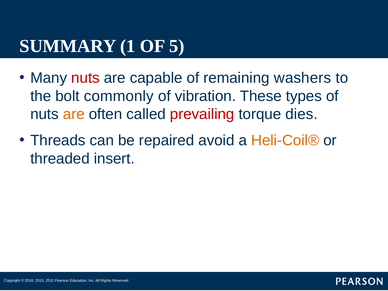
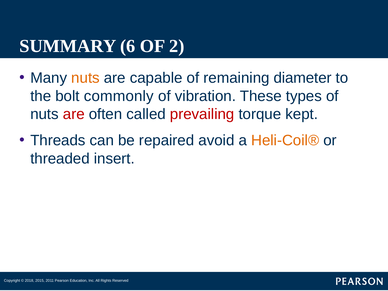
1: 1 -> 6 (128, 46)
5: 5 -> 2 (177, 46)
nuts colour: red -> orange (85, 78)
washers: washers -> diameter (303, 78)
are colour: orange -> red (74, 114)
dies: dies -> kept (302, 114)
